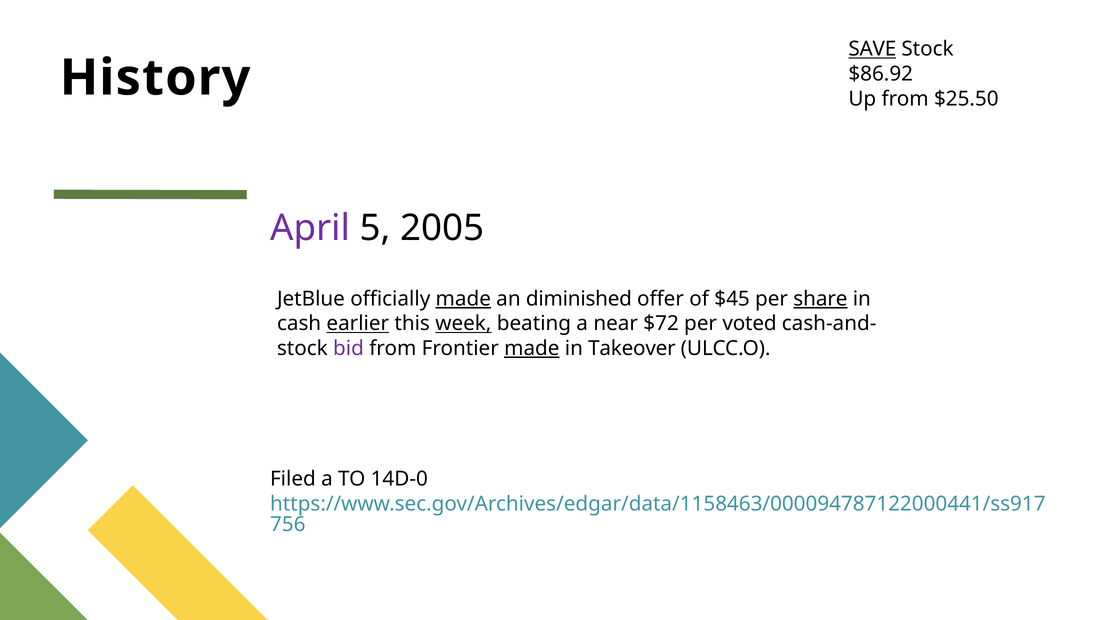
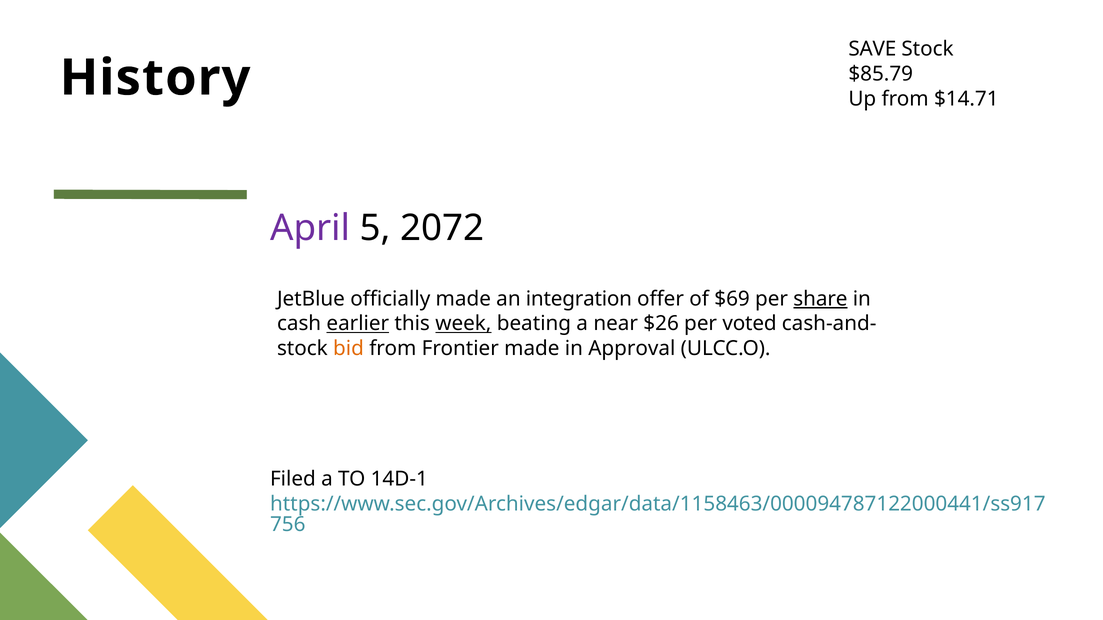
SAVE underline: present -> none (872, 49)
$86.92: $86.92 -> $85.79 (881, 74)
$25.50: $25.50 -> $14.71 (966, 99)
2005: 2005 -> 2072 (442, 228)
made underline: present -> none (463, 299)
diminished: diminished -> integration (579, 299)
$45: $45 -> $69 (732, 299)
$72: $72 -> $26 (661, 324)
bid colour: purple -> orange (349, 349)
made underline: present -> none (532, 349)
Takeover: Takeover -> Approval (632, 349)
14D-0: 14D-0 -> 14D-1 (399, 479)
